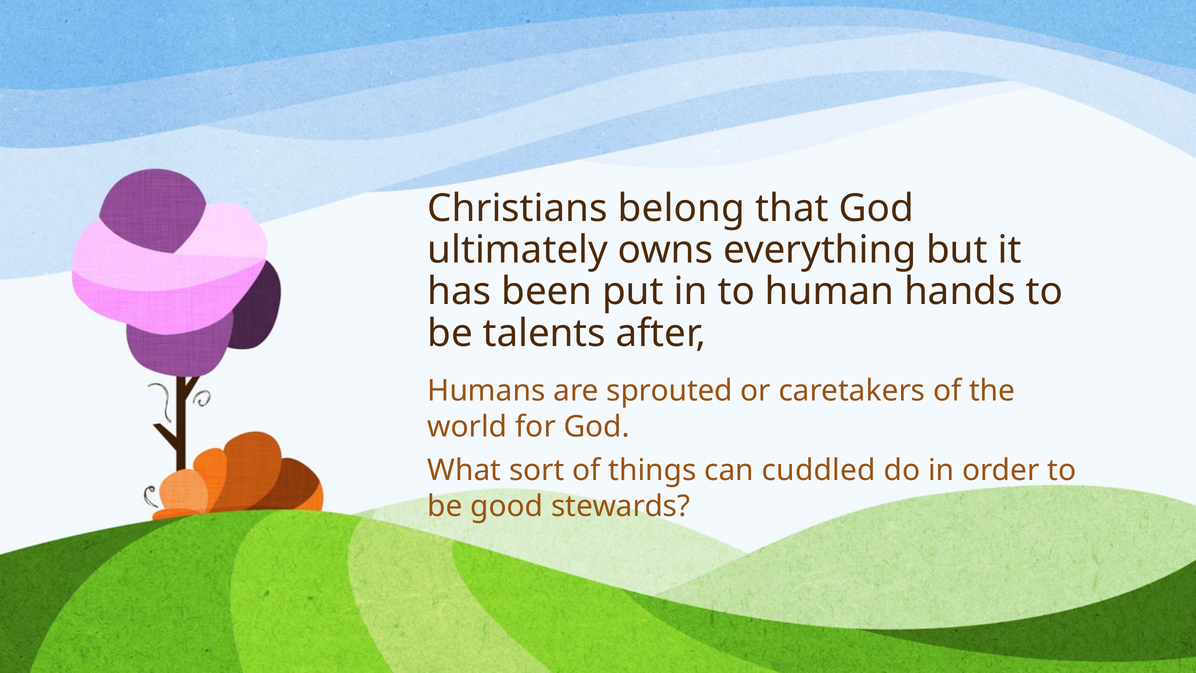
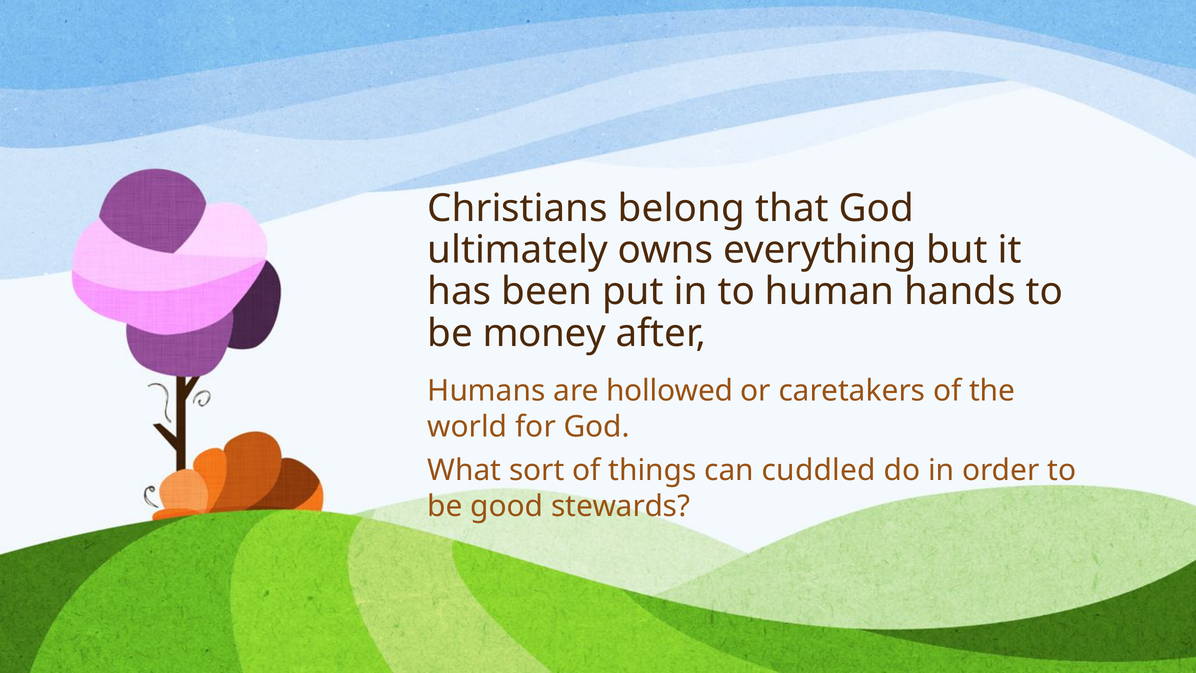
talents: talents -> money (544, 333)
sprouted: sprouted -> hollowed (670, 391)
